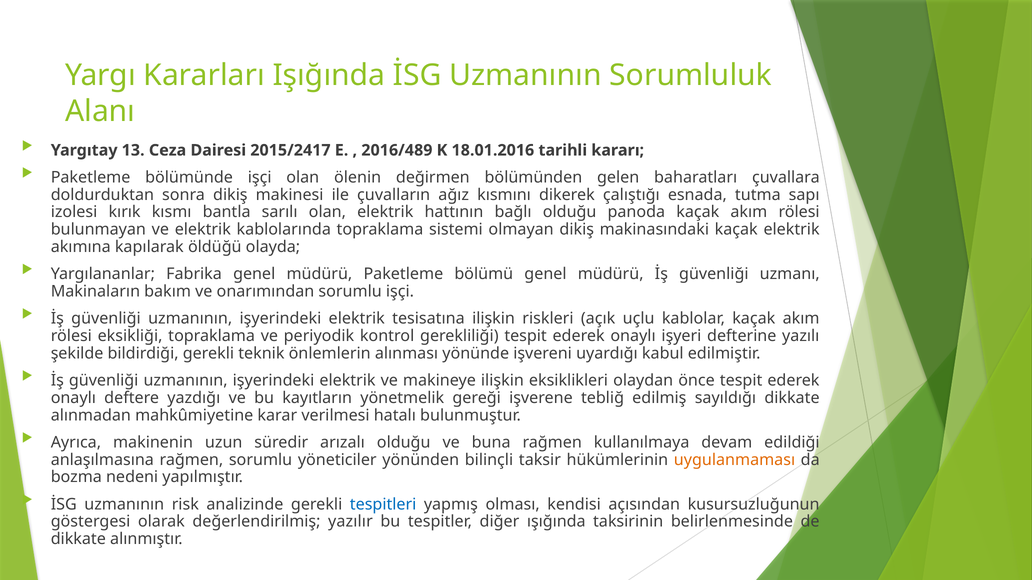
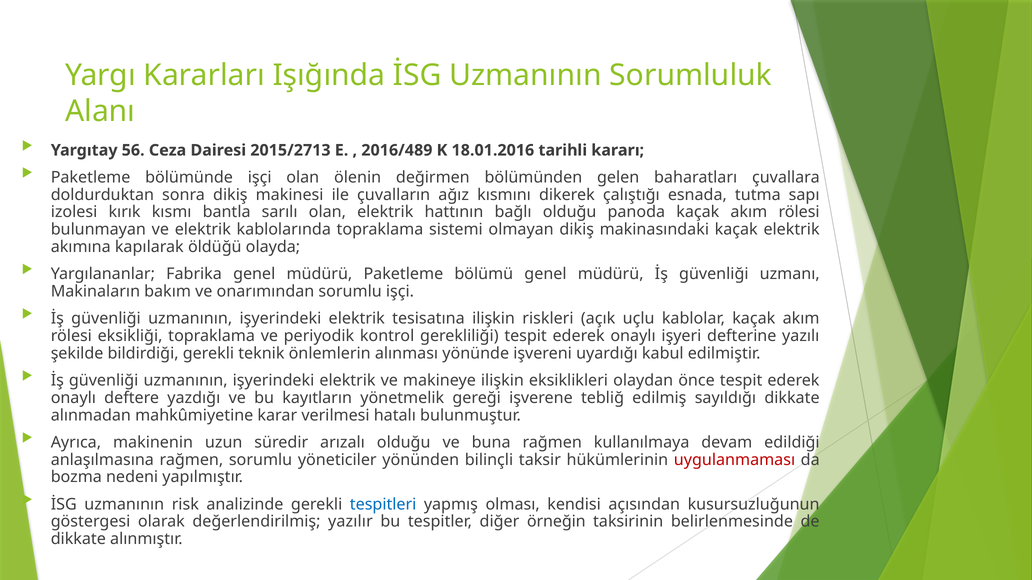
13: 13 -> 56 (133, 150)
2015/2417: 2015/2417 -> 2015/2713 (290, 150)
uygulanmaması colour: orange -> red (735, 460)
ışığında: ışığında -> örneğin (556, 522)
